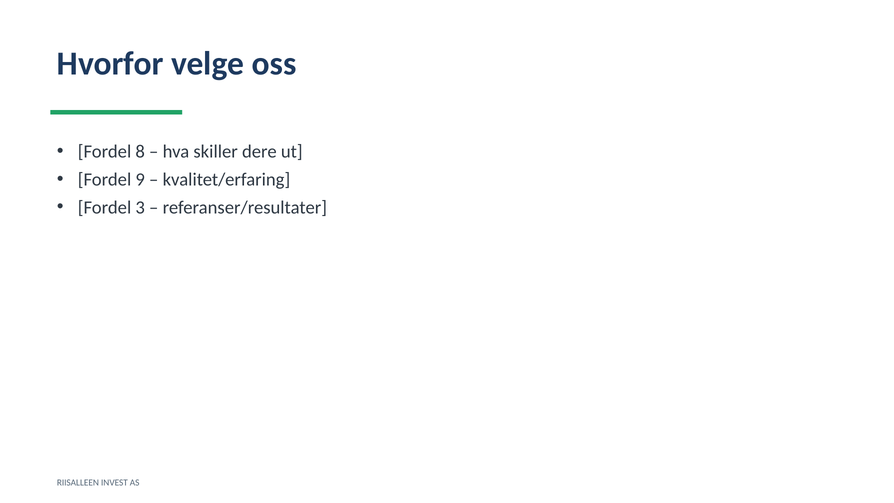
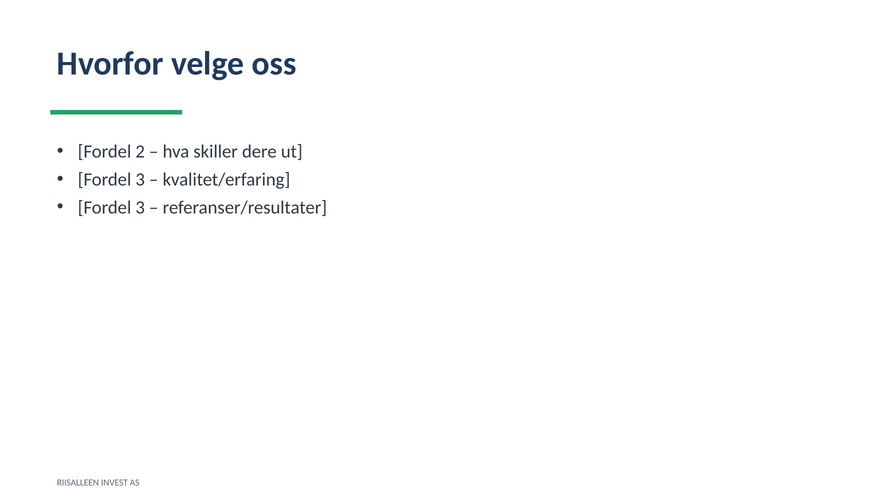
8: 8 -> 2 (140, 151)
9: 9 -> 3 (140, 179)
